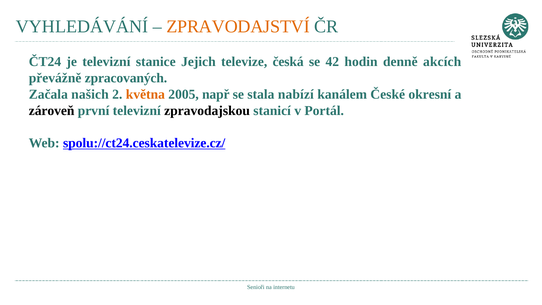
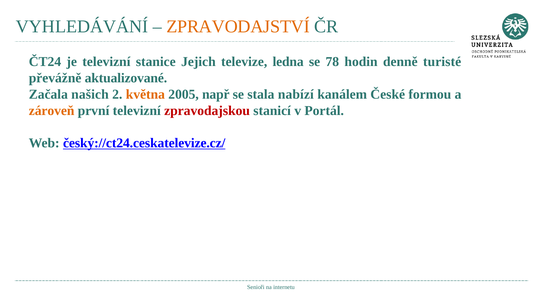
česká: česká -> ledna (288, 62)
42: 42 -> 78 (332, 62)
akcích: akcích -> turisté (442, 62)
zpracovaných: zpracovaných -> aktualizované (126, 78)
okresní: okresní -> formou (430, 94)
zároveň colour: black -> orange (52, 111)
zpravodajskou colour: black -> red (207, 111)
spolu://ct24.ceskatelevize.cz/: spolu://ct24.ceskatelevize.cz/ -> český://ct24.ceskatelevize.cz/ (144, 143)
